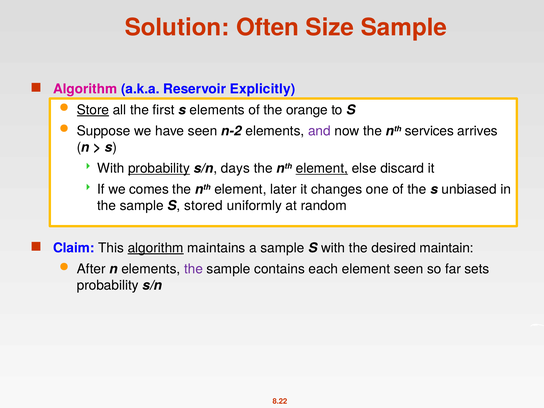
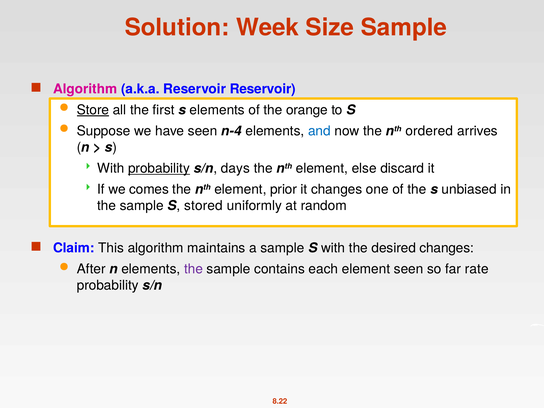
Often: Often -> Week (268, 28)
Reservoir Explicitly: Explicitly -> Reservoir (263, 89)
n-2: n-2 -> n-4 (231, 131)
and colour: purple -> blue (319, 131)
services: services -> ordered (429, 131)
element underline: present -> none (322, 168)
later: later -> prior (284, 190)
algorithm underline: present -> none (156, 248)
desired maintain: maintain -> changes (447, 248)
sets: sets -> rate (477, 269)
